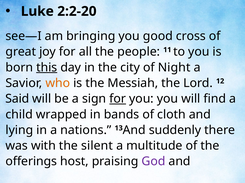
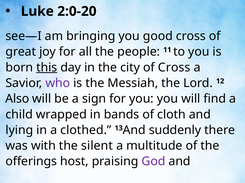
2:2-20: 2:2-20 -> 2:0-20 (77, 11)
of Night: Night -> Cross (174, 68)
who colour: orange -> purple (58, 83)
Said: Said -> Also (17, 99)
for underline: present -> none (118, 99)
nations: nations -> clothed (86, 131)
